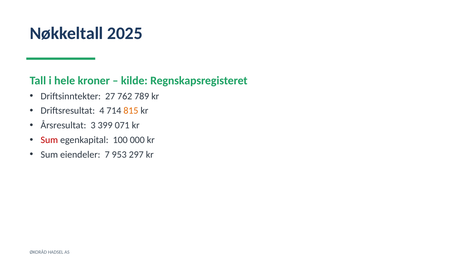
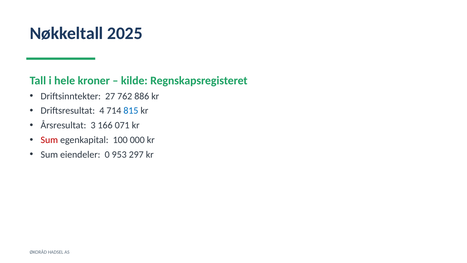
789: 789 -> 886 (142, 96)
815 colour: orange -> blue (131, 111)
399: 399 -> 166 (105, 125)
7: 7 -> 0 (107, 154)
